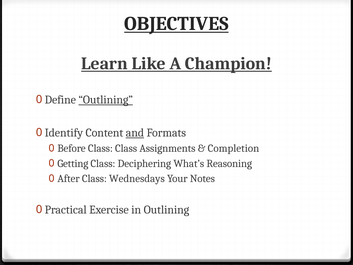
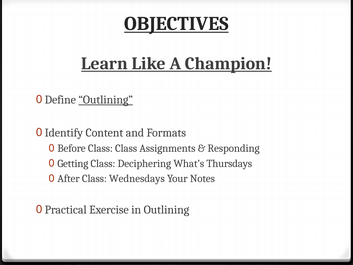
and underline: present -> none (135, 133)
Completion: Completion -> Responding (234, 148)
Reasoning: Reasoning -> Thursdays (229, 163)
